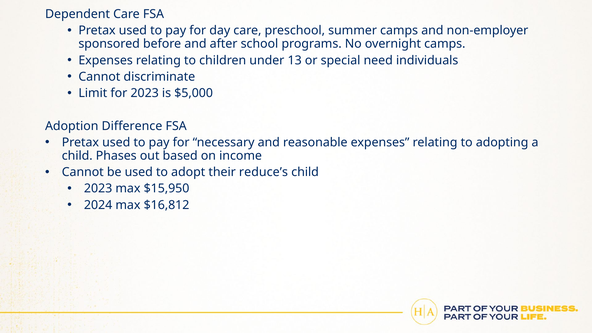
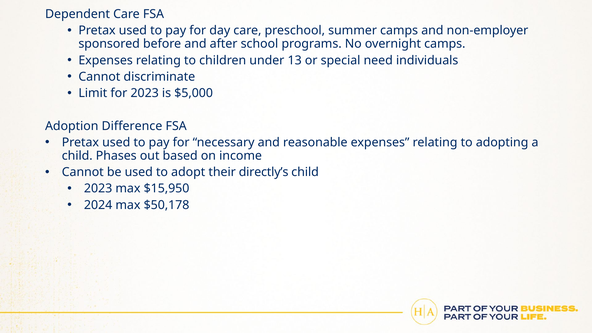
reduce’s: reduce’s -> directly’s (264, 172)
$16,812: $16,812 -> $50,178 (167, 205)
